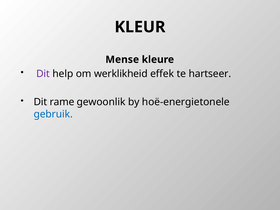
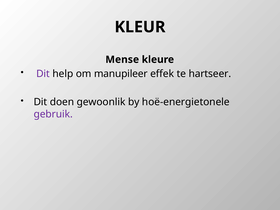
werklikheid: werklikheid -> manupileer (121, 74)
rame: rame -> doen (62, 102)
gebruik colour: blue -> purple (53, 114)
